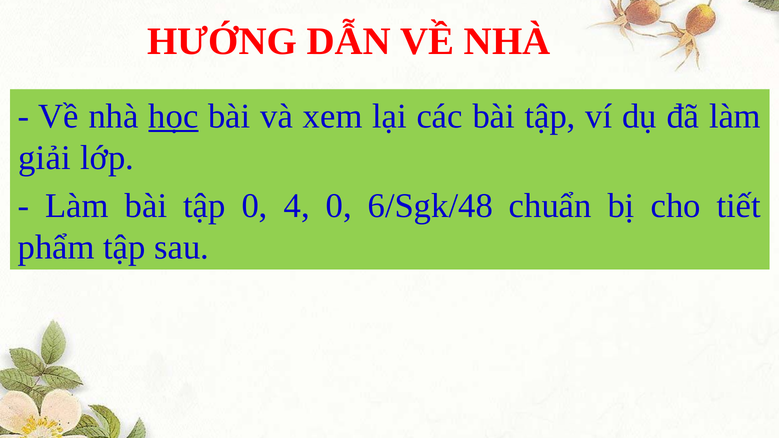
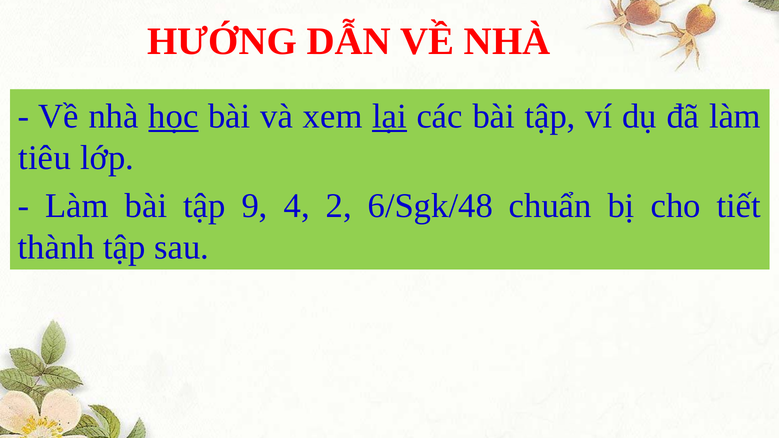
lại underline: none -> present (389, 116)
giải: giải -> tiêu (45, 158)
tập 0: 0 -> 9 (255, 206)
4 0: 0 -> 2 (339, 206)
phẩm: phẩm -> thành (56, 247)
